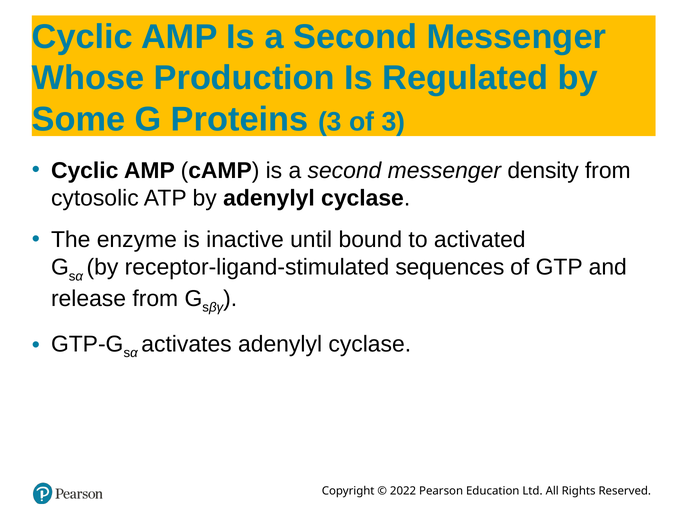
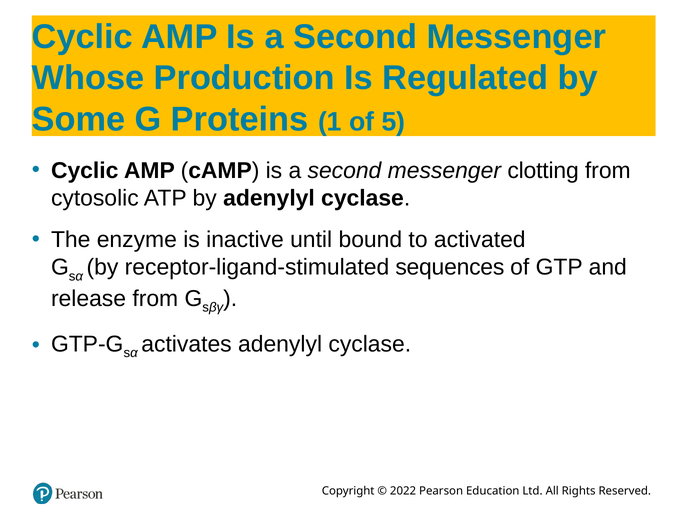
Proteins 3: 3 -> 1 (330, 122)
of 3: 3 -> 5 (393, 122)
density: density -> clotting (543, 171)
